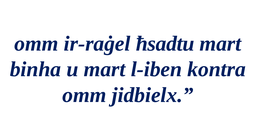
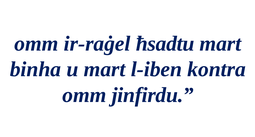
jidbielx: jidbielx -> jinfirdu (153, 95)
